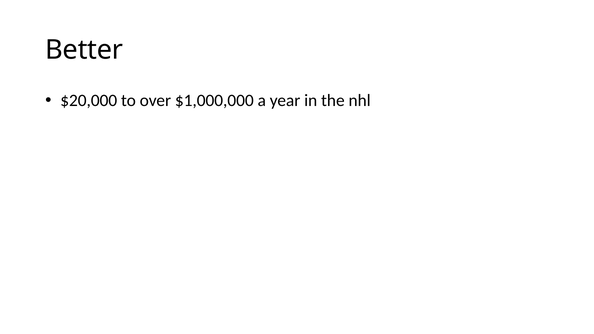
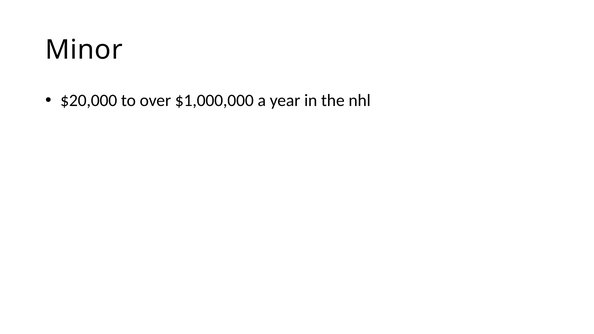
Better: Better -> Minor (84, 50)
